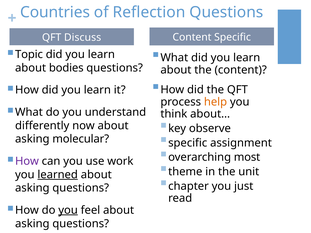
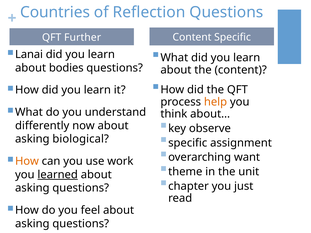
Discuss: Discuss -> Further (83, 37)
Topic: Topic -> Lanai (29, 55)
molecular: molecular -> biological (81, 139)
most: most -> want (247, 157)
How colour: purple -> orange (27, 161)
you underline: present -> none (68, 210)
